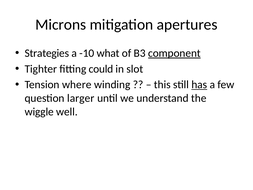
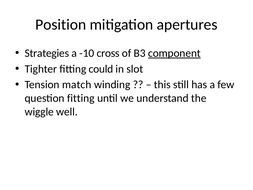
Microns: Microns -> Position (61, 24)
what: what -> cross (108, 53)
where: where -> match (77, 85)
has underline: present -> none (199, 85)
question larger: larger -> fitting (81, 98)
